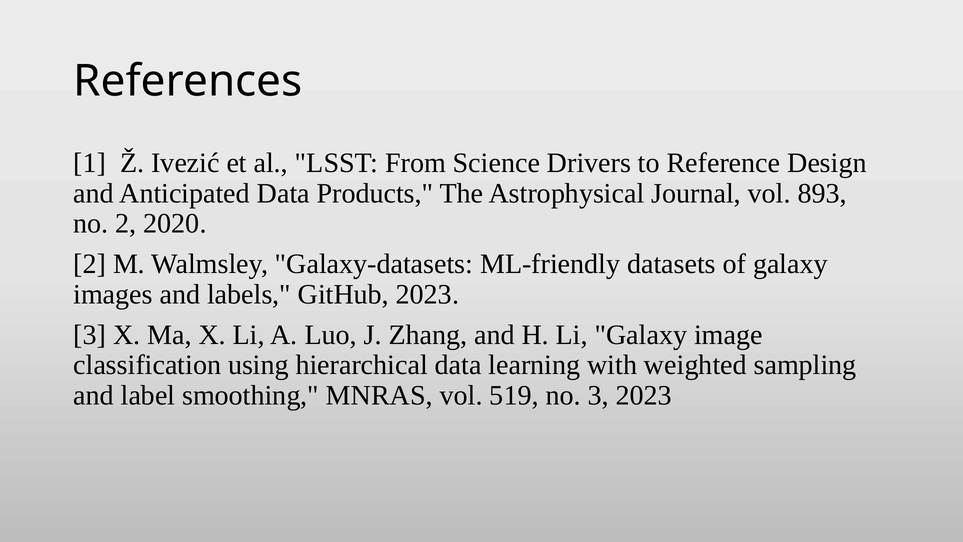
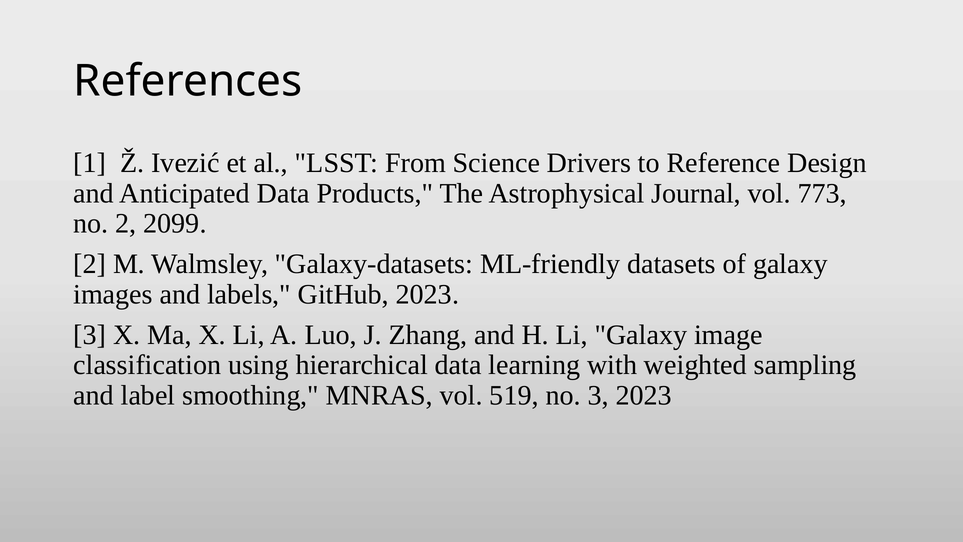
893: 893 -> 773 (822, 193)
2020: 2020 -> 2099 (175, 223)
